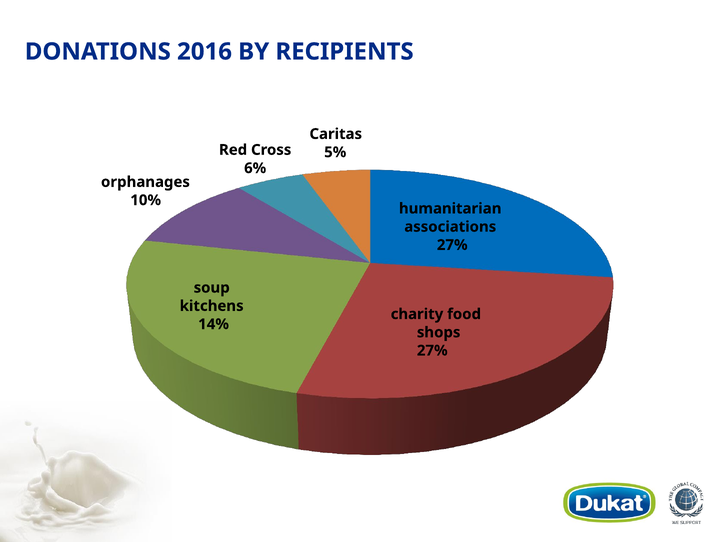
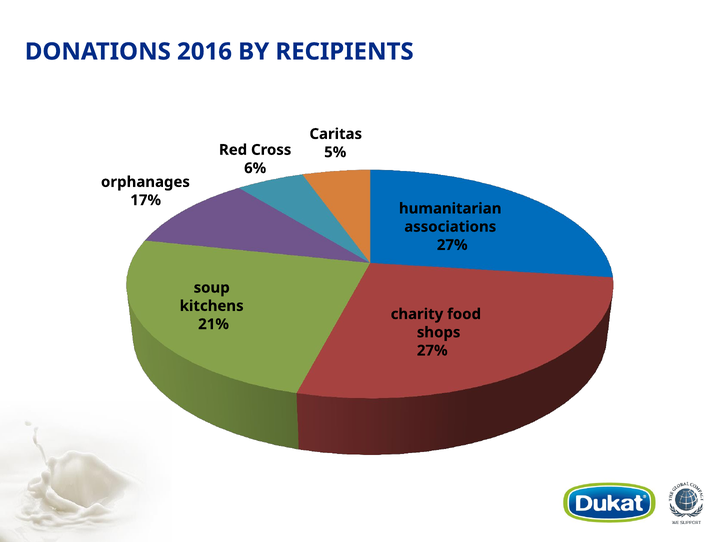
10%: 10% -> 17% (146, 200)
14%: 14% -> 21% (214, 324)
